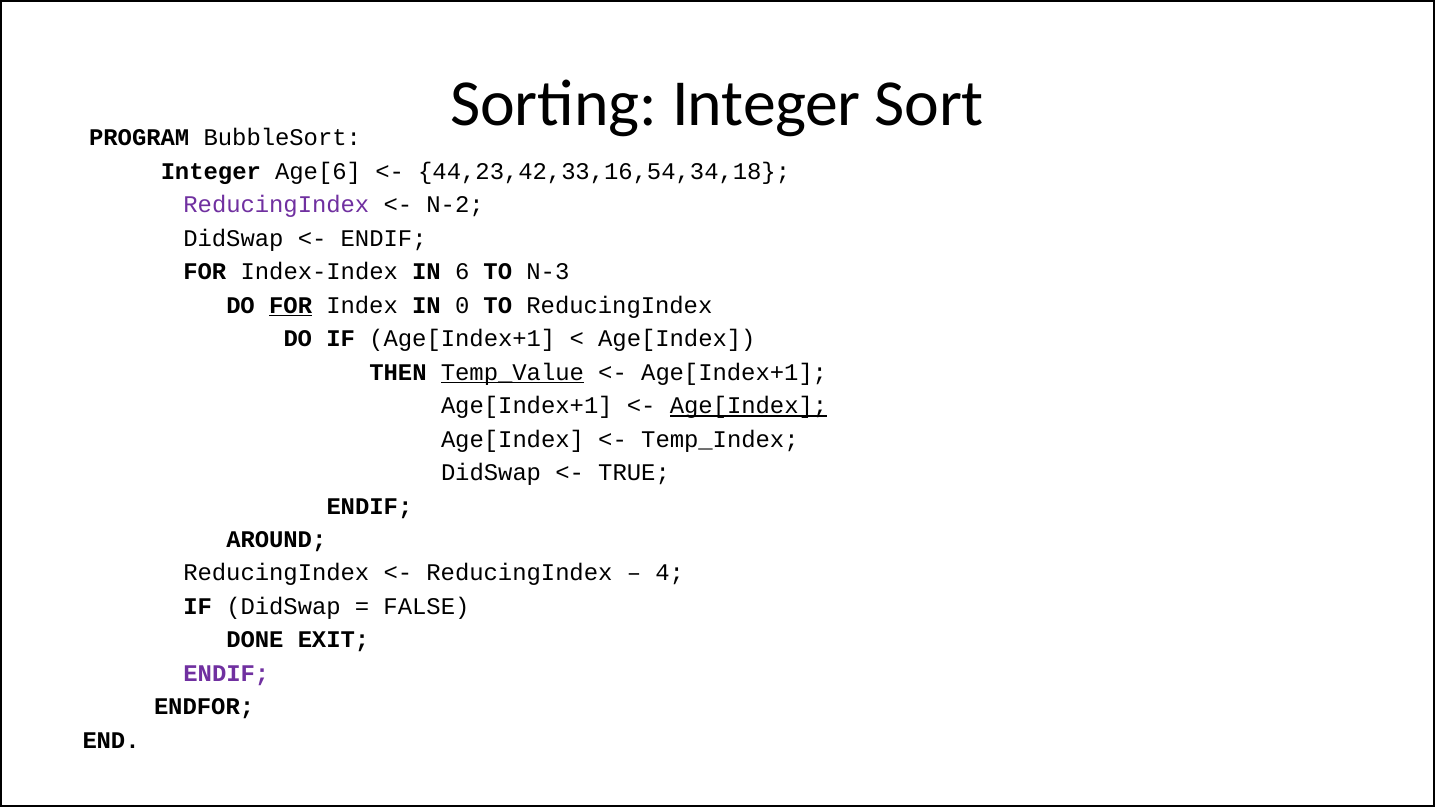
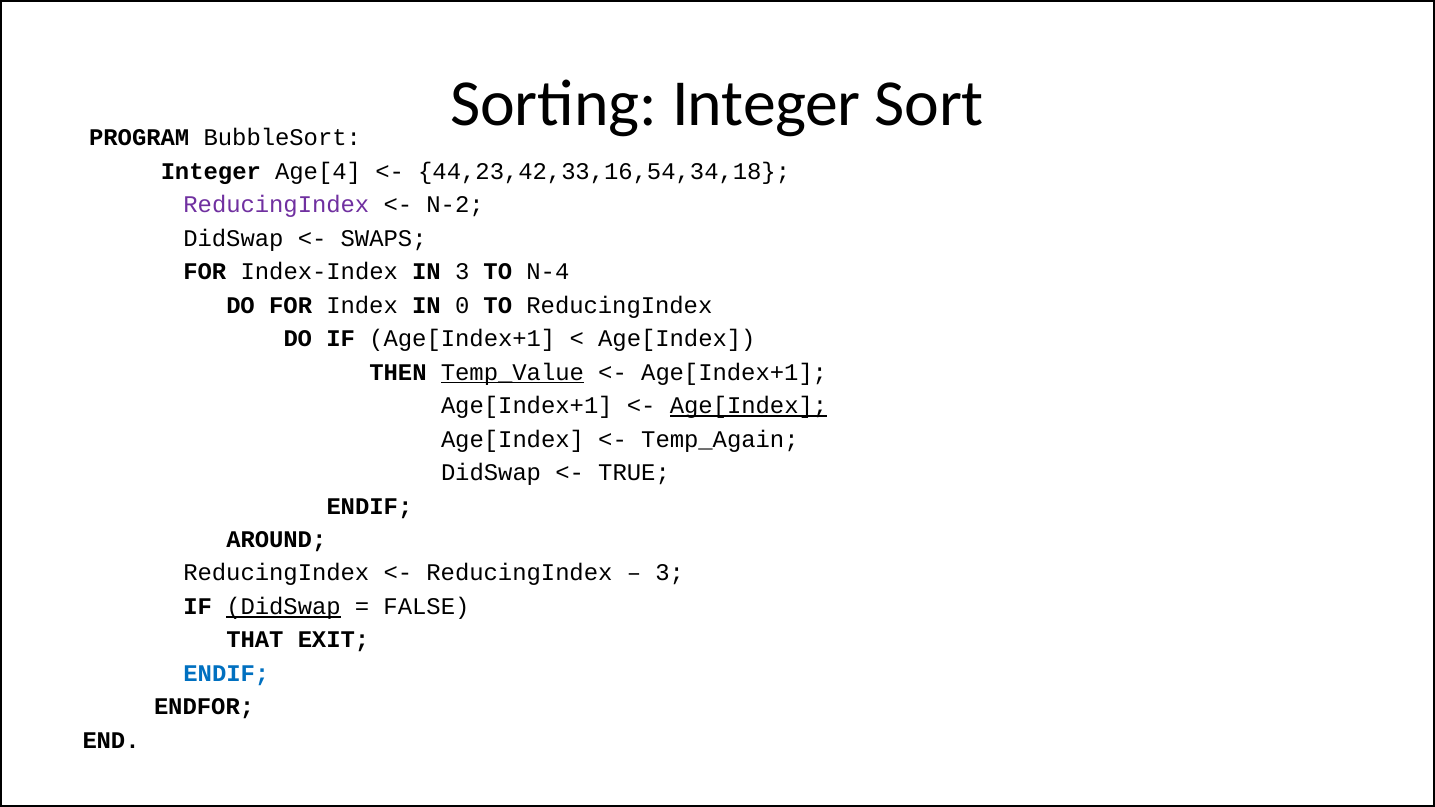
Age[6: Age[6 -> Age[4 (318, 172)
ENDIF: ENDIF -> SWAPS (384, 239)
IN 6: 6 -> 3 (462, 272)
N-3: N-3 -> N-4 (548, 272)
FOR underline: present -> none (291, 305)
Temp_Index: Temp_Index -> Temp_Again (720, 439)
4: 4 -> 3 (670, 573)
DidSwap underline: none -> present (283, 607)
DONE: DONE -> THAT (255, 640)
ENDIF colour: purple -> blue (226, 674)
